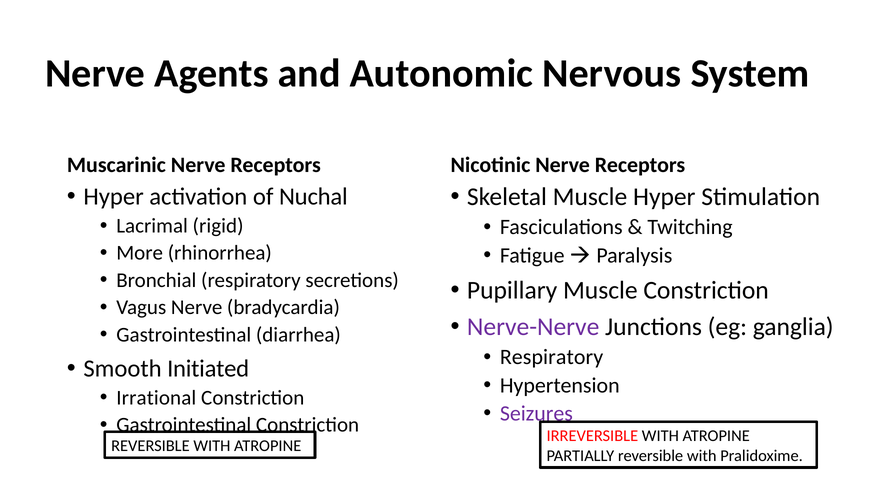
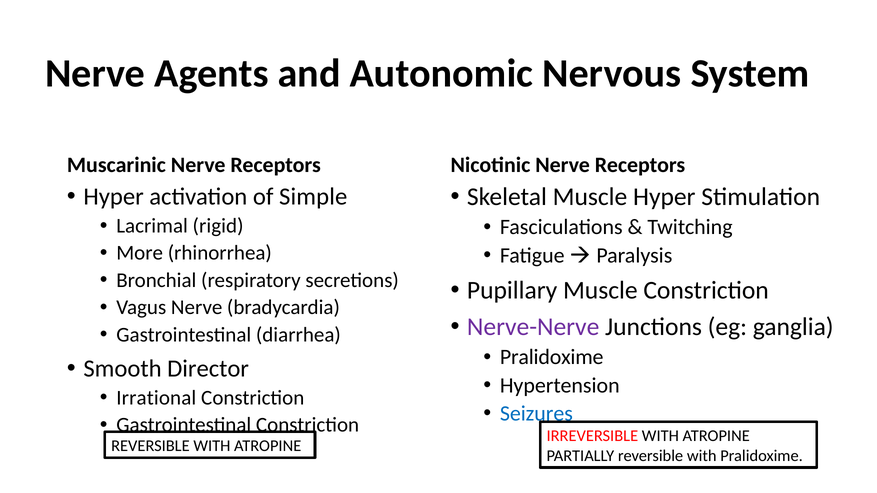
Nuchal: Nuchal -> Simple (313, 197)
Respiratory: Respiratory -> Pralidoxime (552, 357)
Initiated: Initiated -> Director (208, 369)
Seizures colour: purple -> blue (536, 414)
